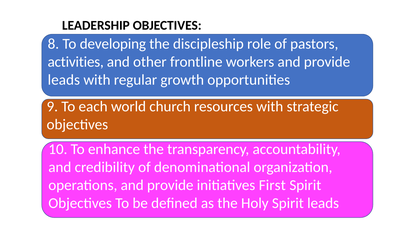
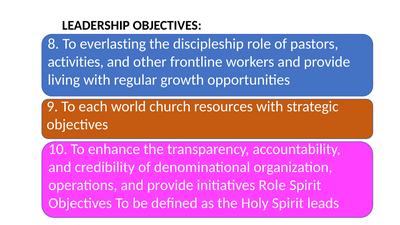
developing: developing -> everlasting (113, 44)
leads: leads -> living (64, 80)
initiatives First: First -> Role (272, 185)
